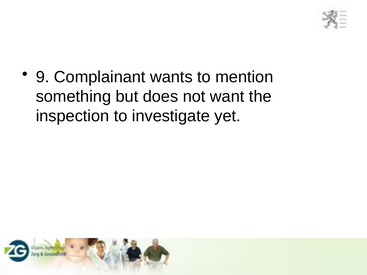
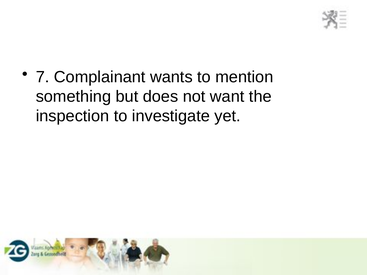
9: 9 -> 7 (43, 77)
